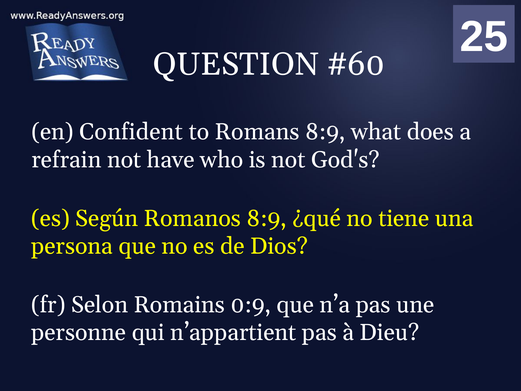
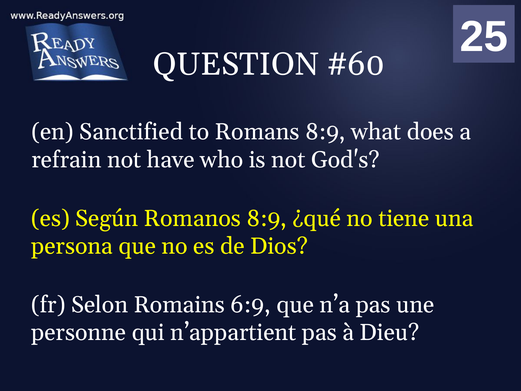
Confident: Confident -> Sanctified (131, 132)
0:9: 0:9 -> 6:9 (251, 305)
